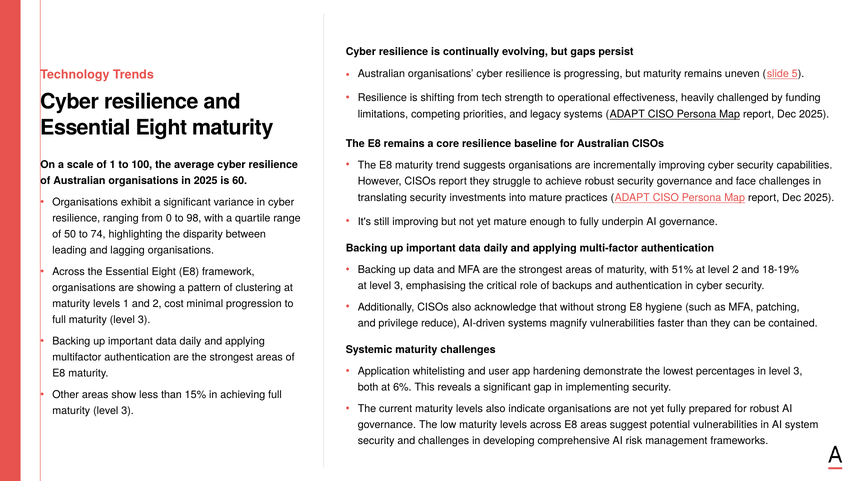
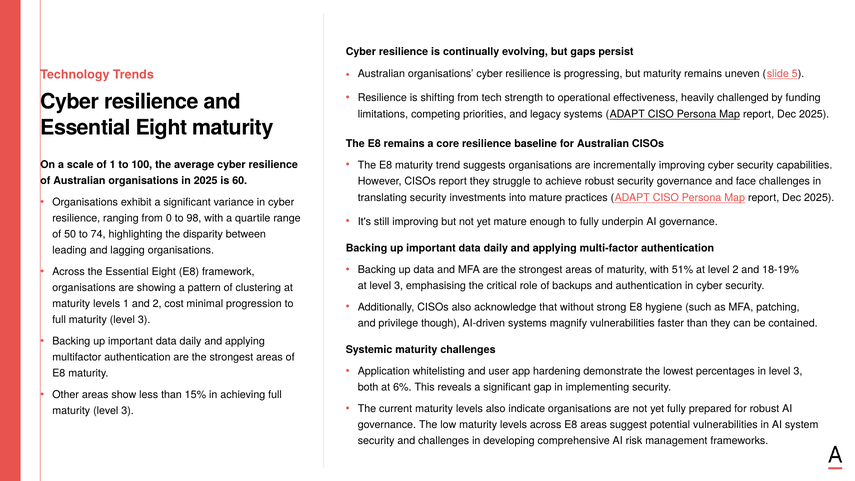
reduce: reduce -> though (440, 323)
